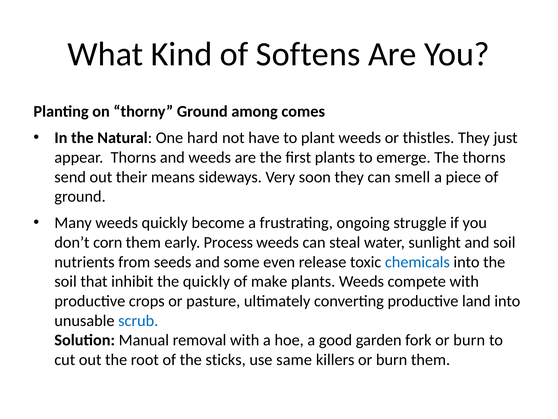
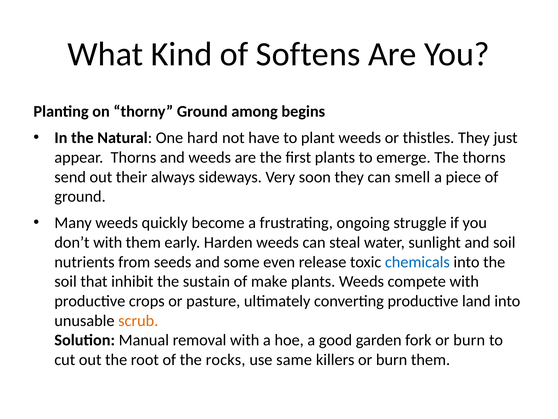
comes: comes -> begins (303, 111)
means: means -> always (173, 177)
don’t corn: corn -> with (108, 242)
Process: Process -> Harden (228, 242)
the quickly: quickly -> sustain (206, 281)
scrub colour: blue -> orange (138, 320)
sticks: sticks -> rocks (226, 359)
